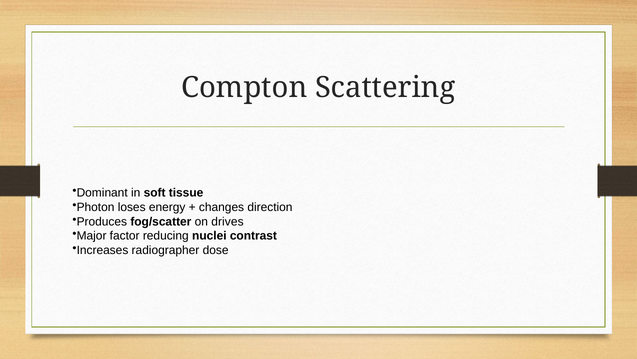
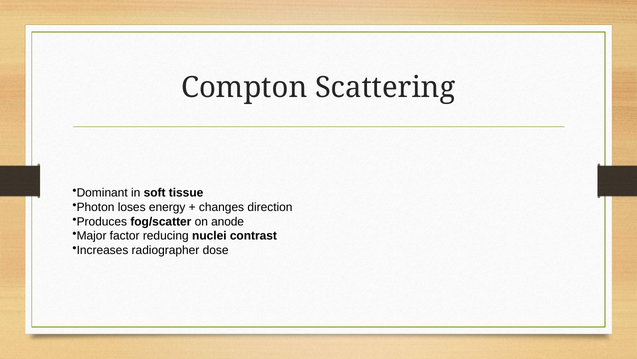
drives: drives -> anode (228, 221)
